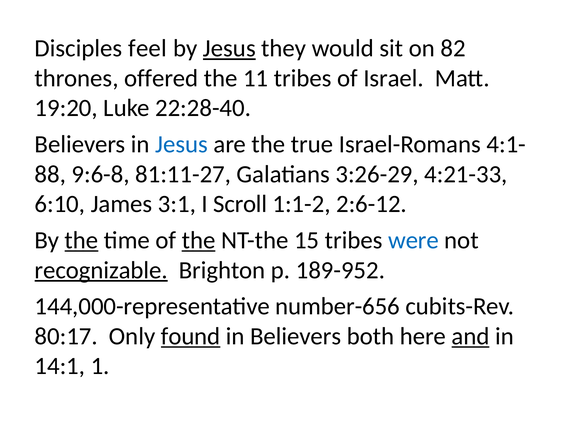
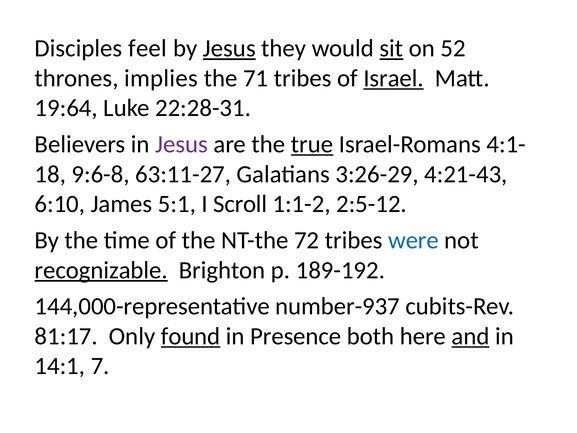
sit underline: none -> present (391, 48)
82: 82 -> 52 (453, 48)
offered: offered -> implies (161, 78)
11: 11 -> 71 (256, 78)
Israel underline: none -> present (394, 78)
19:20: 19:20 -> 19:64 (66, 108)
22:28-40: 22:28-40 -> 22:28-31 (203, 108)
Jesus colour: blue -> purple (182, 144)
true underline: none -> present (312, 144)
88: 88 -> 18 (50, 174)
81:11-27: 81:11-27 -> 63:11-27 (183, 174)
4:21-33: 4:21-33 -> 4:21-43 (466, 174)
3:1: 3:1 -> 5:1 (177, 204)
2:6-12: 2:6-12 -> 2:5-12 (371, 204)
the underline: present -> none (81, 240)
the underline: present -> none (199, 240)
15: 15 -> 72 (307, 240)
189-952: 189-952 -> 189-192 (340, 270)
number-656: number-656 -> number-937 (338, 306)
80:17: 80:17 -> 81:17 (66, 336)
in Believers: Believers -> Presence (296, 336)
1: 1 -> 7 (100, 366)
